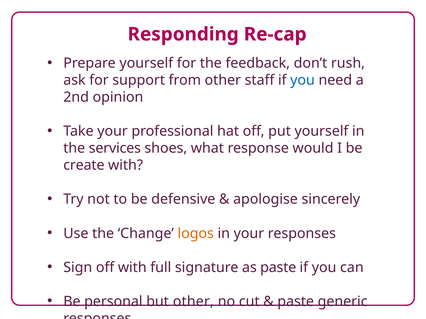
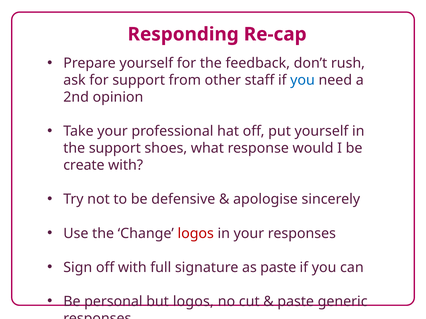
the services: services -> support (115, 149)
logos colour: orange -> red (196, 234)
but other: other -> logos (193, 302)
